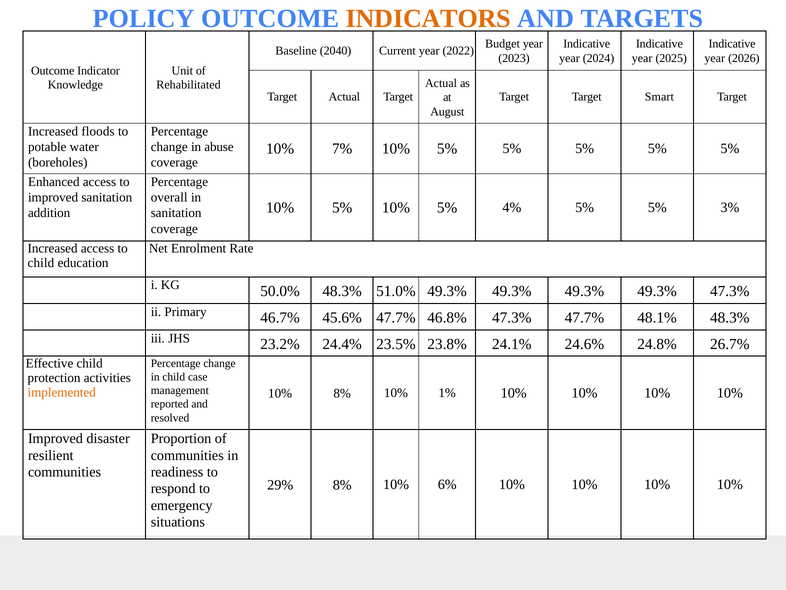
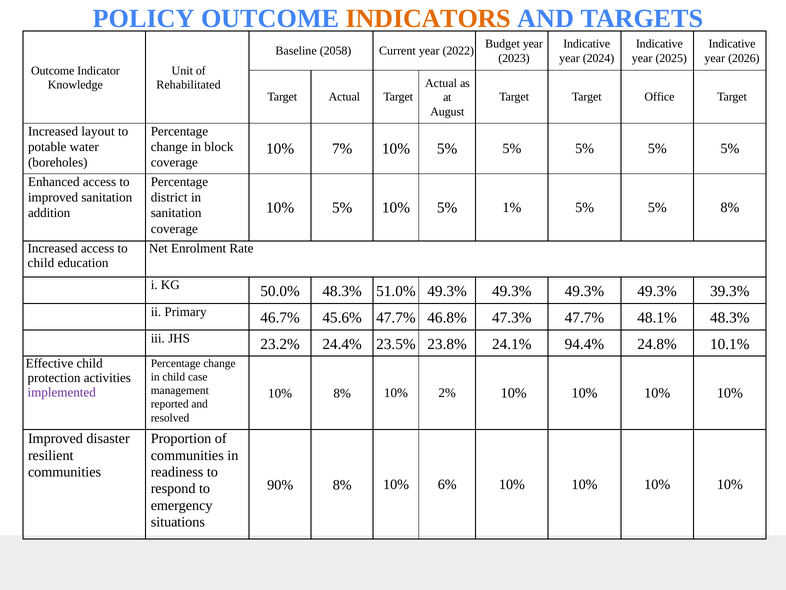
2040: 2040 -> 2058 (336, 51)
Smart: Smart -> Office (659, 97)
floods: floods -> layout (98, 131)
abuse: abuse -> block (219, 147)
overall: overall -> district (169, 197)
4%: 4% -> 1% (512, 207)
5% 3%: 3% -> 8% (730, 207)
49.3% 47.3%: 47.3% -> 39.3% (730, 291)
24.6%: 24.6% -> 94.4% (584, 344)
26.7%: 26.7% -> 10.1% (730, 344)
implemented colour: orange -> purple (62, 392)
1%: 1% -> 2% (447, 393)
29%: 29% -> 90% (280, 485)
